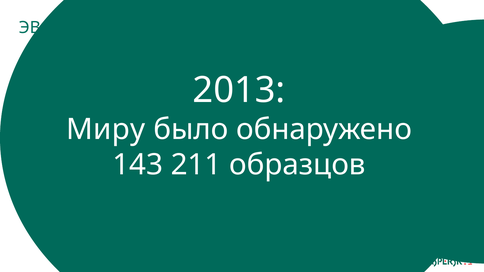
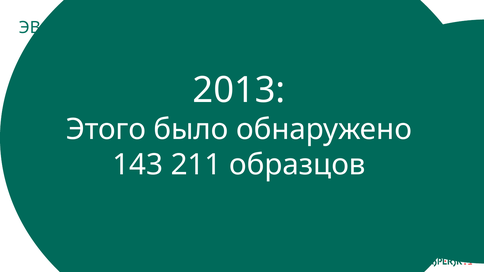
Миру: Миру -> Этого (106, 129)
